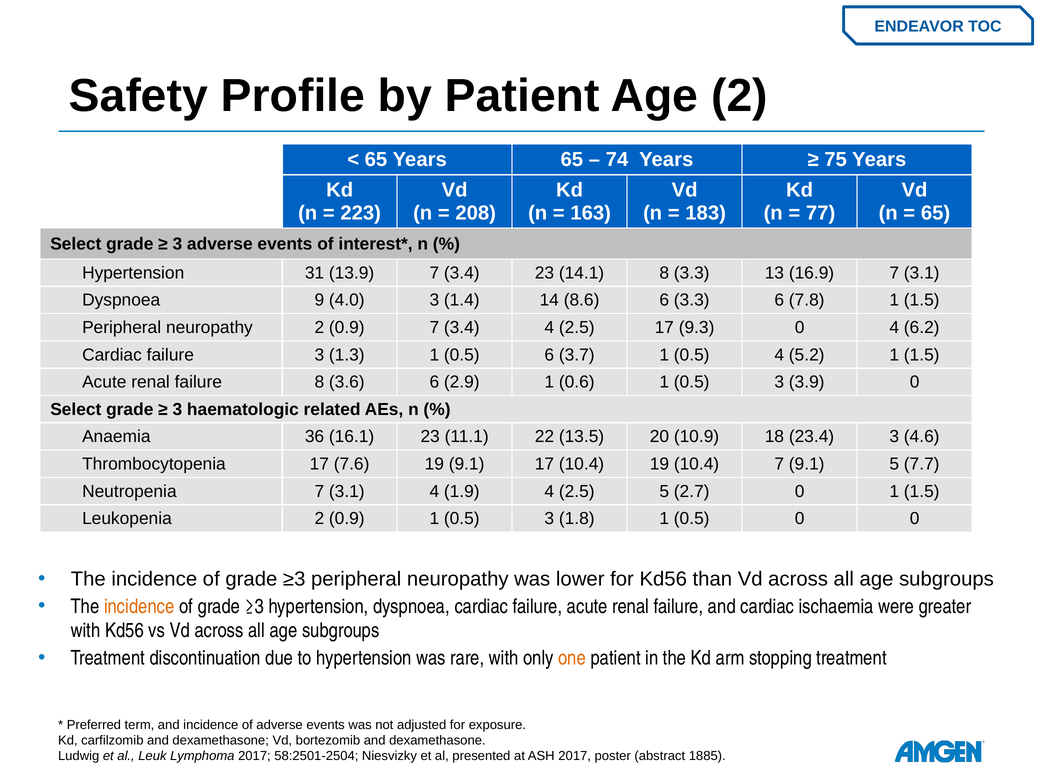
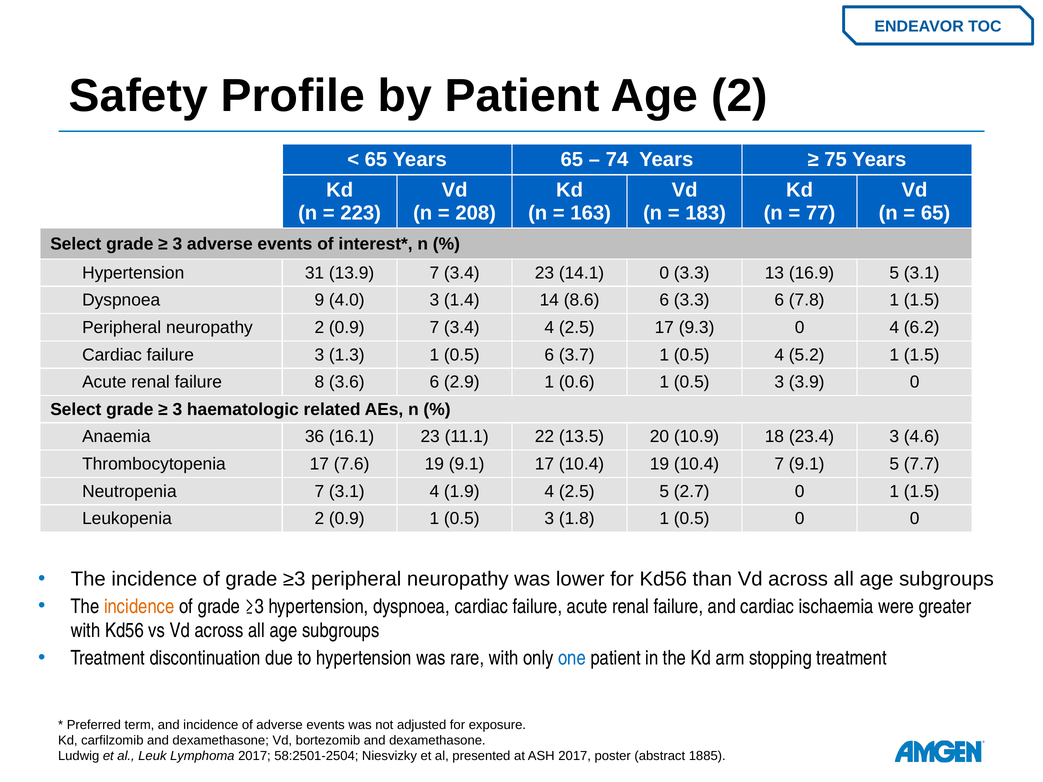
14.1 8: 8 -> 0 (664, 273)
16.9 7: 7 -> 5 (894, 273)
one colour: orange -> blue (572, 658)
